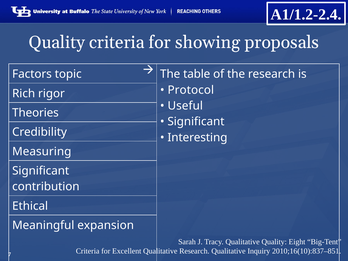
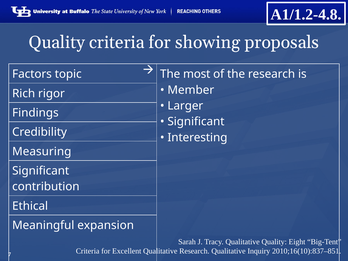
A1/1.2-2.4: A1/1.2-2.4 -> A1/1.2-4.8 (306, 15)
table: table -> most (197, 74)
Protocol: Protocol -> Member (191, 90)
Useful: Useful -> Larger (185, 106)
Theories: Theories -> Findings (35, 113)
